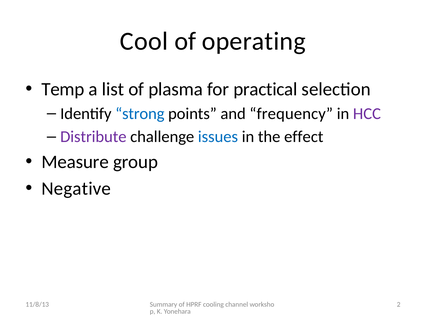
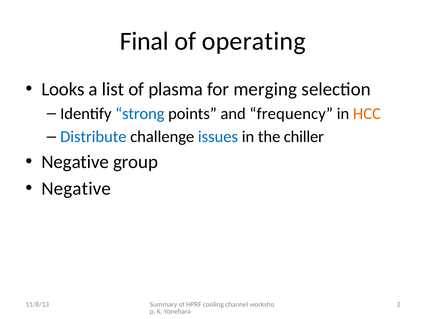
Cool: Cool -> Final (144, 41)
Temp: Temp -> Looks (63, 89)
practical: practical -> merging (265, 89)
HCC colour: purple -> orange (367, 114)
Distribute colour: purple -> blue (93, 137)
effect: effect -> chiller (304, 137)
Measure: Measure -> Negative (75, 162)
